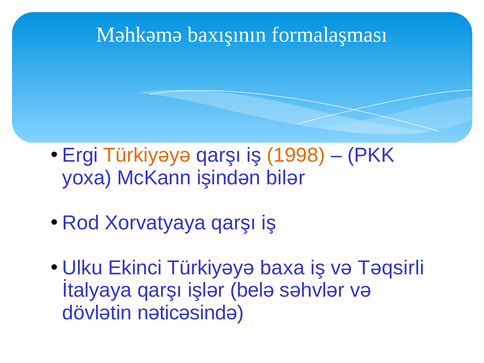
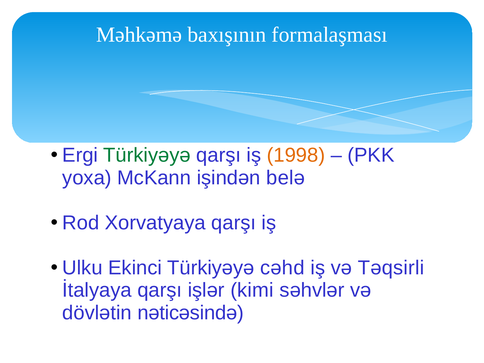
Türkiyəyə colour: orange -> green (147, 155)
bilər: bilər -> belə (286, 178)
baxa: baxa -> cəhd (282, 268)
belə: belə -> kimi (252, 290)
